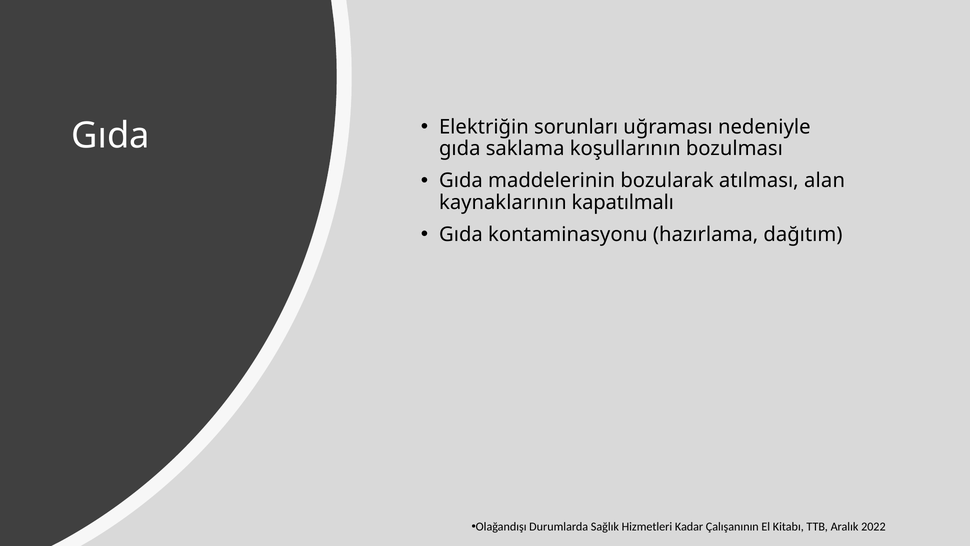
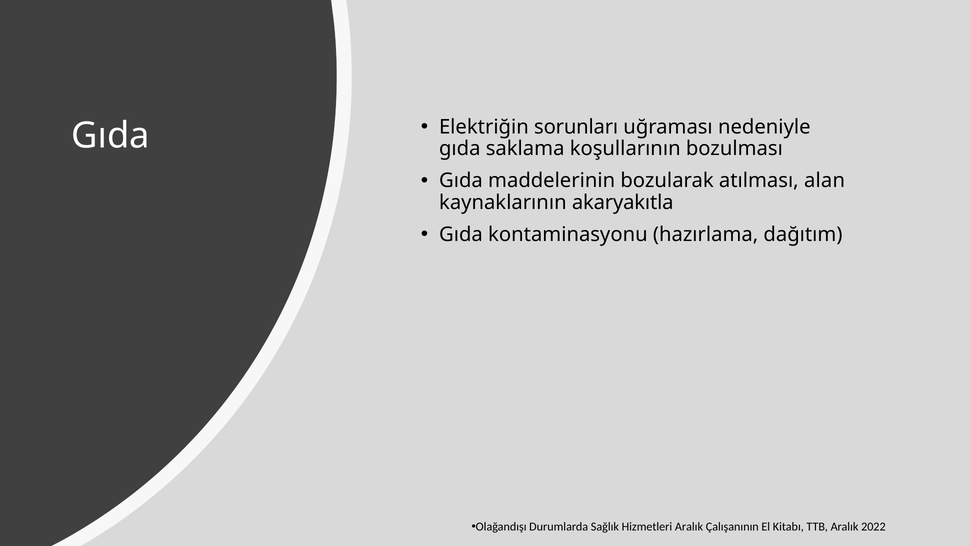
kapatılmalı: kapatılmalı -> akaryakıtla (623, 203)
Hizmetleri Kadar: Kadar -> Aralık (689, 526)
